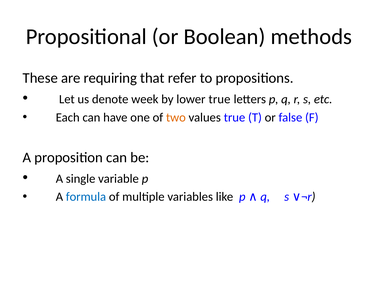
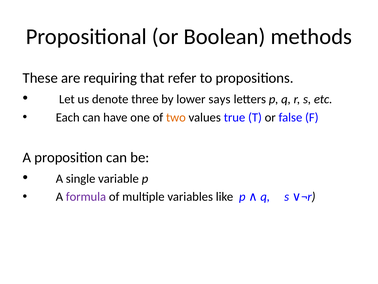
week: week -> three (145, 99)
lower true: true -> says (219, 99)
formula colour: blue -> purple (86, 196)
